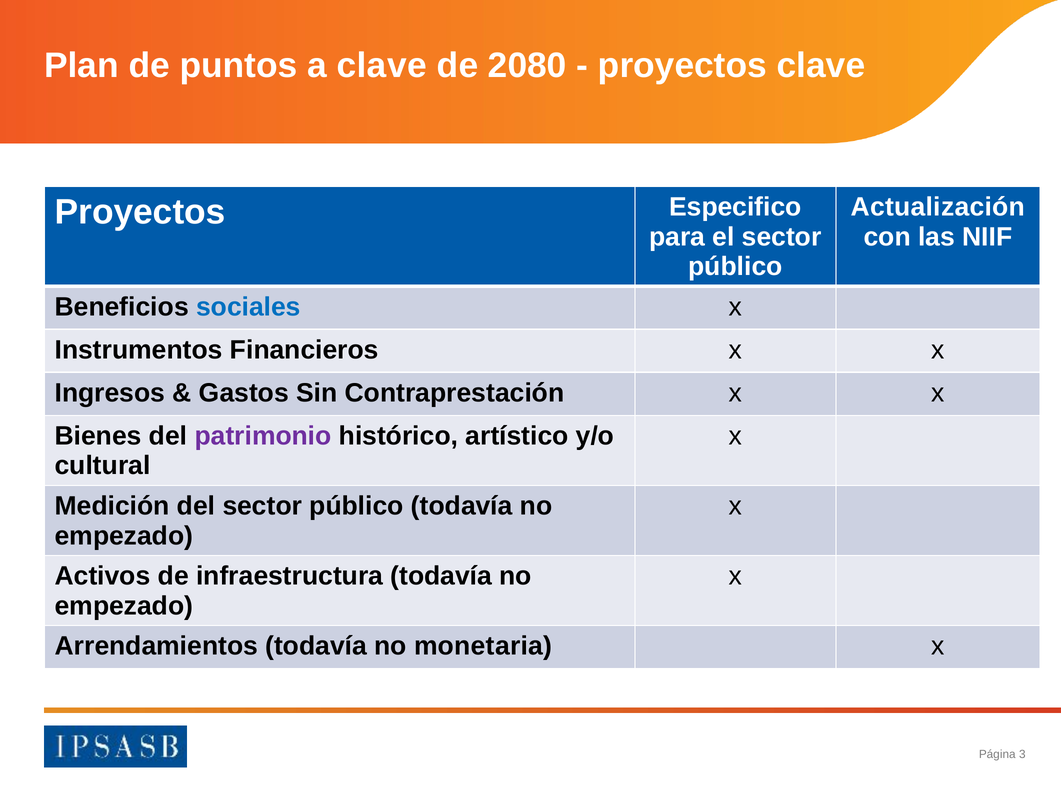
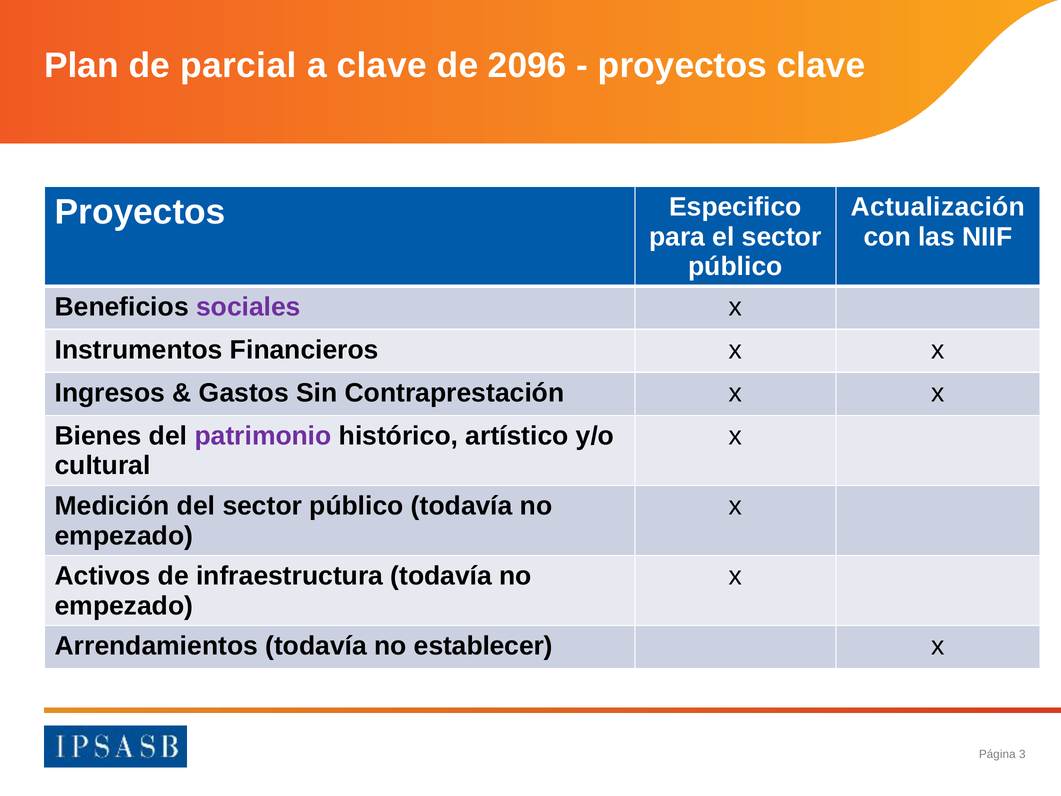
puntos: puntos -> parcial (238, 65)
2080: 2080 -> 2096 (527, 65)
sociales colour: blue -> purple (248, 307)
monetaria: monetaria -> establecer (483, 646)
